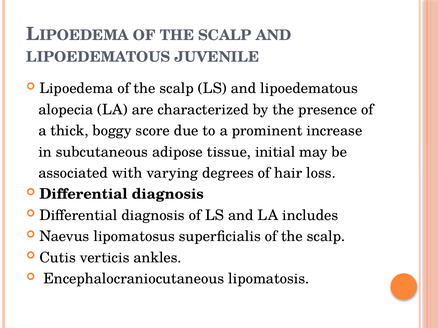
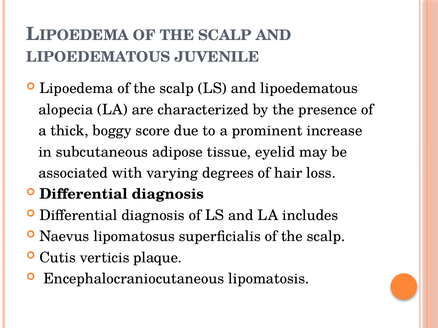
initial: initial -> eyelid (275, 152)
ankles: ankles -> plaque (158, 258)
